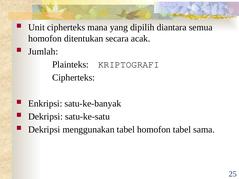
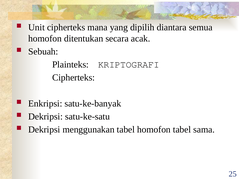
Jumlah: Jumlah -> Sebuah (43, 52)
